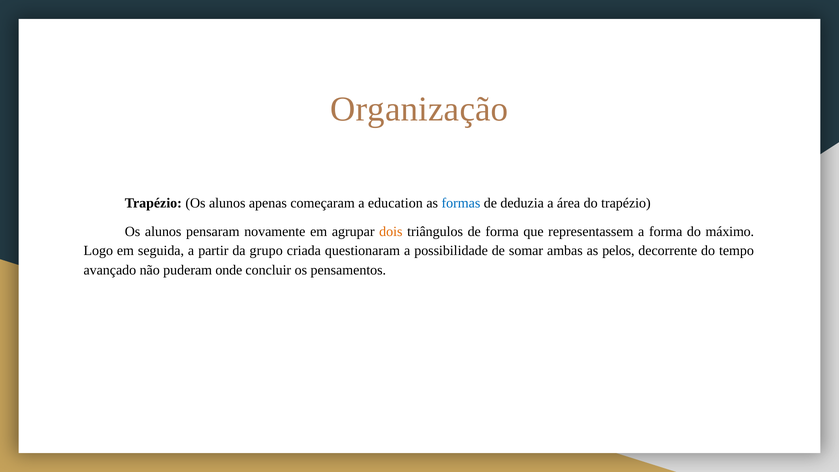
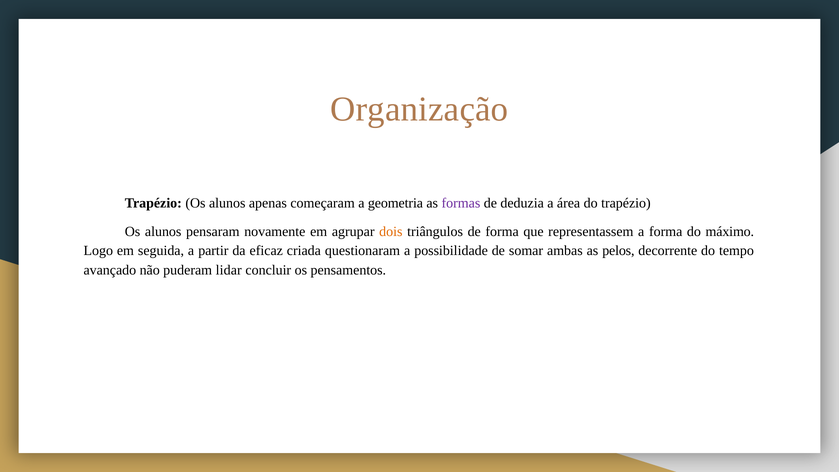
education: education -> geometria (395, 203)
formas colour: blue -> purple (461, 203)
grupo: grupo -> eficaz (266, 251)
onde: onde -> lidar (229, 270)
